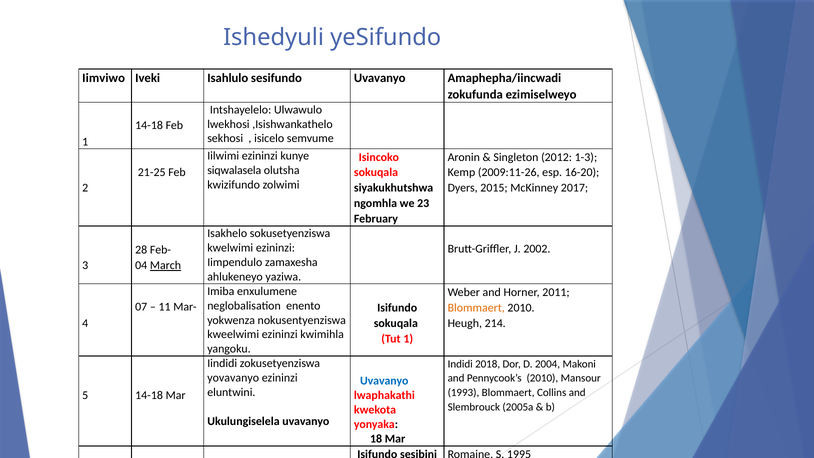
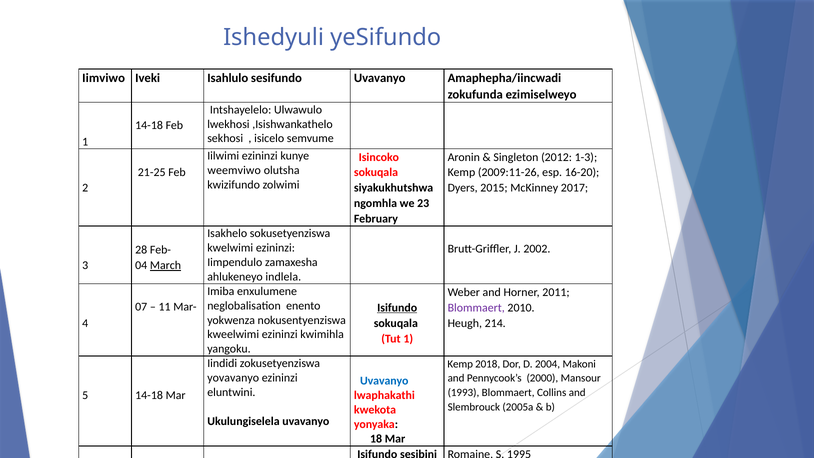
siqwalasela: siqwalasela -> weemviwo (234, 170)
yaziwa: yaziwa -> indlela (283, 277)
Isifundo underline: none -> present (397, 308)
Blommaert colour: orange -> purple (476, 308)
Indidi: Indidi -> Kemp (460, 364)
Pennycook’s 2010: 2010 -> 2000 (542, 378)
